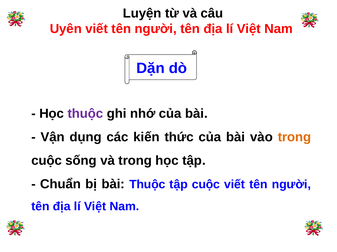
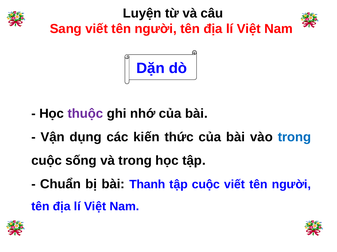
Uyên: Uyên -> Sang (66, 29)
trong colour: orange -> blue (294, 137)
bài Thuộc: Thuộc -> Thanh (147, 185)
